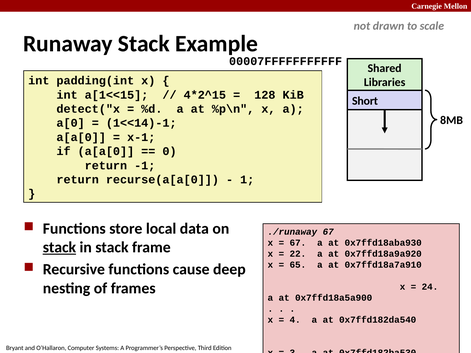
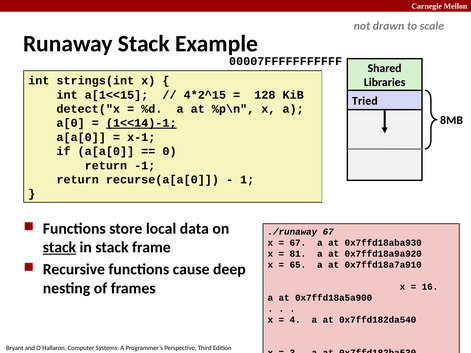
padding(int: padding(int -> strings(int (95, 81)
Short: Short -> Tried (365, 101)
1<<14)-1 underline: none -> present (141, 123)
22: 22 -> 81 (298, 254)
24: 24 -> 16 (430, 287)
